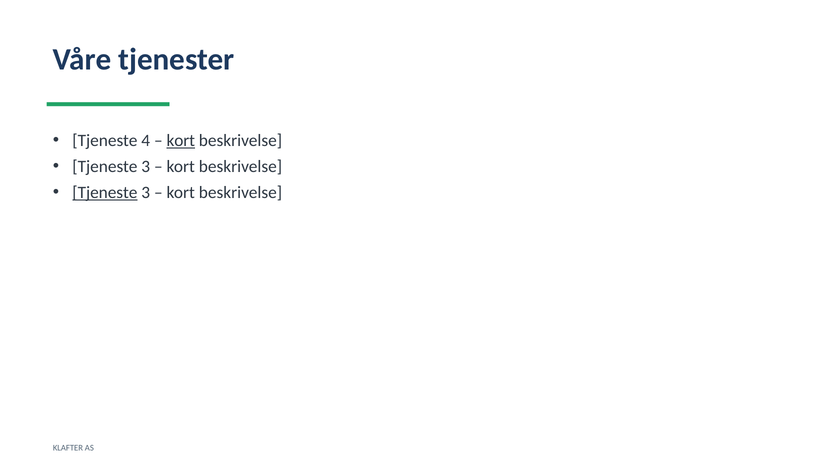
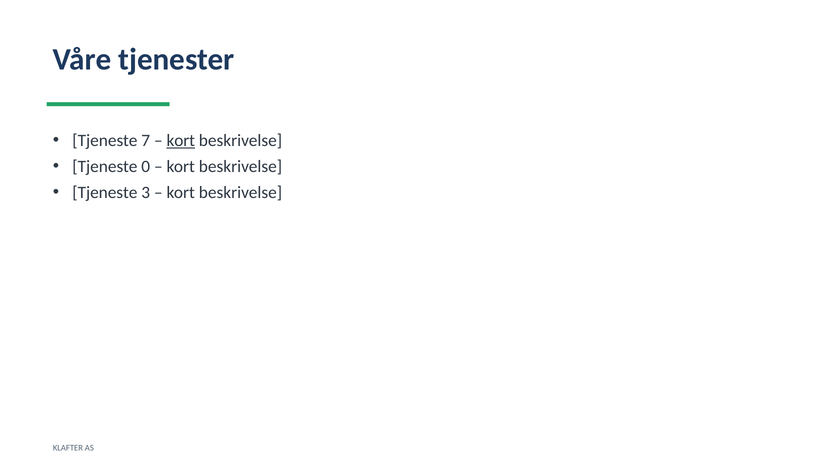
4: 4 -> 7 (146, 141)
3: 3 -> 0 (146, 167)
Tjeneste underline: present -> none (105, 193)
